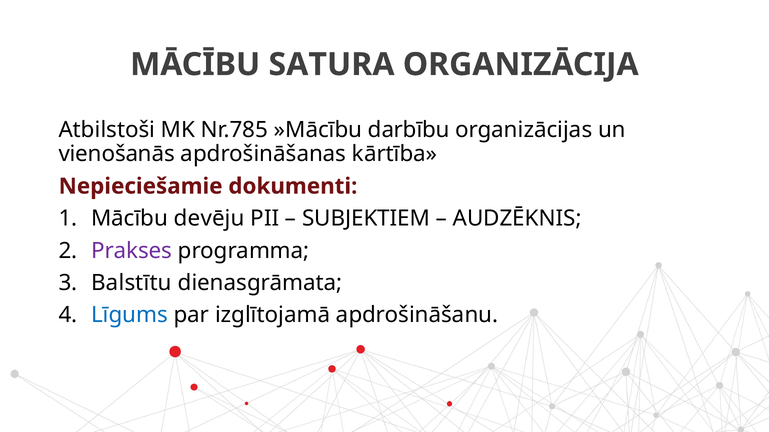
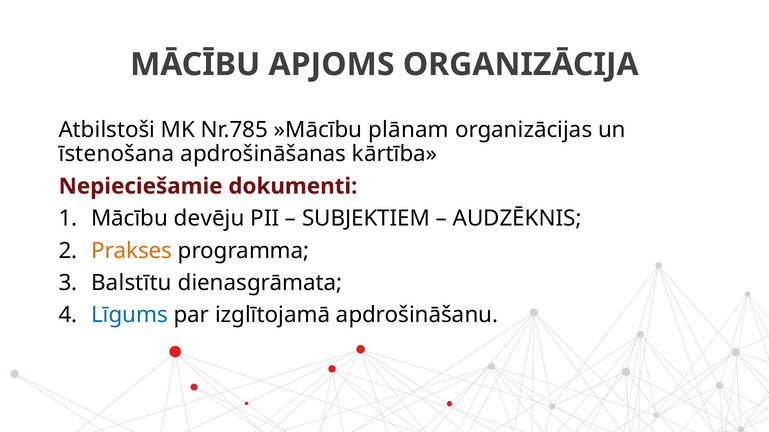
SATURA: SATURA -> APJOMS (332, 65)
darbību: darbību -> plānam (409, 130)
vienošanās: vienošanās -> īstenošana (117, 154)
Prakses colour: purple -> orange (132, 251)
